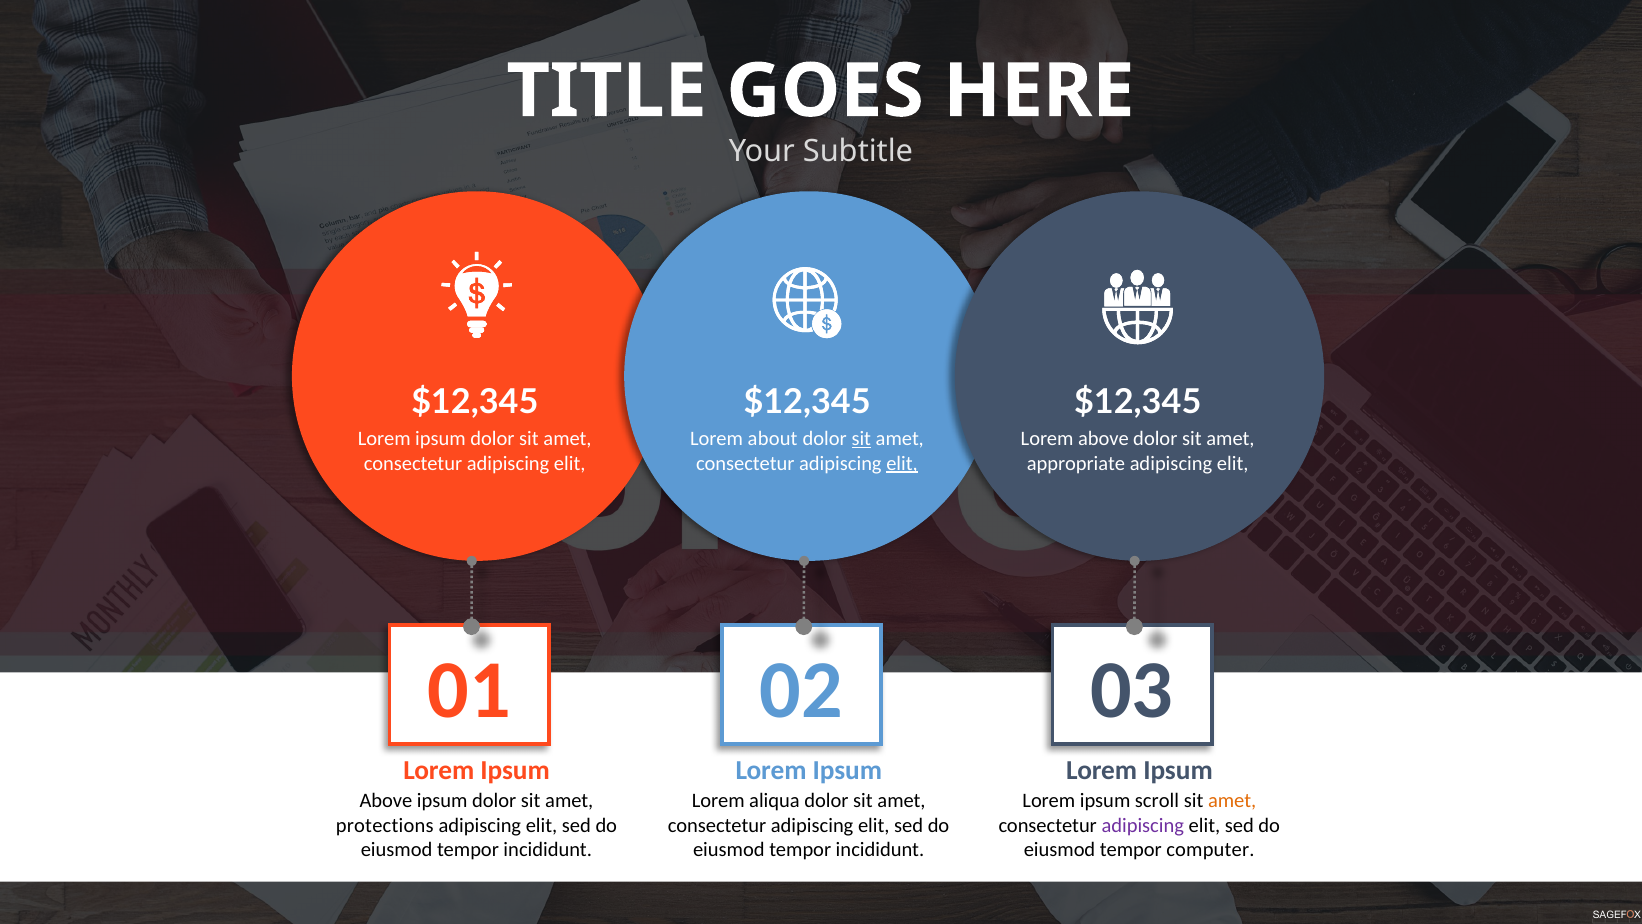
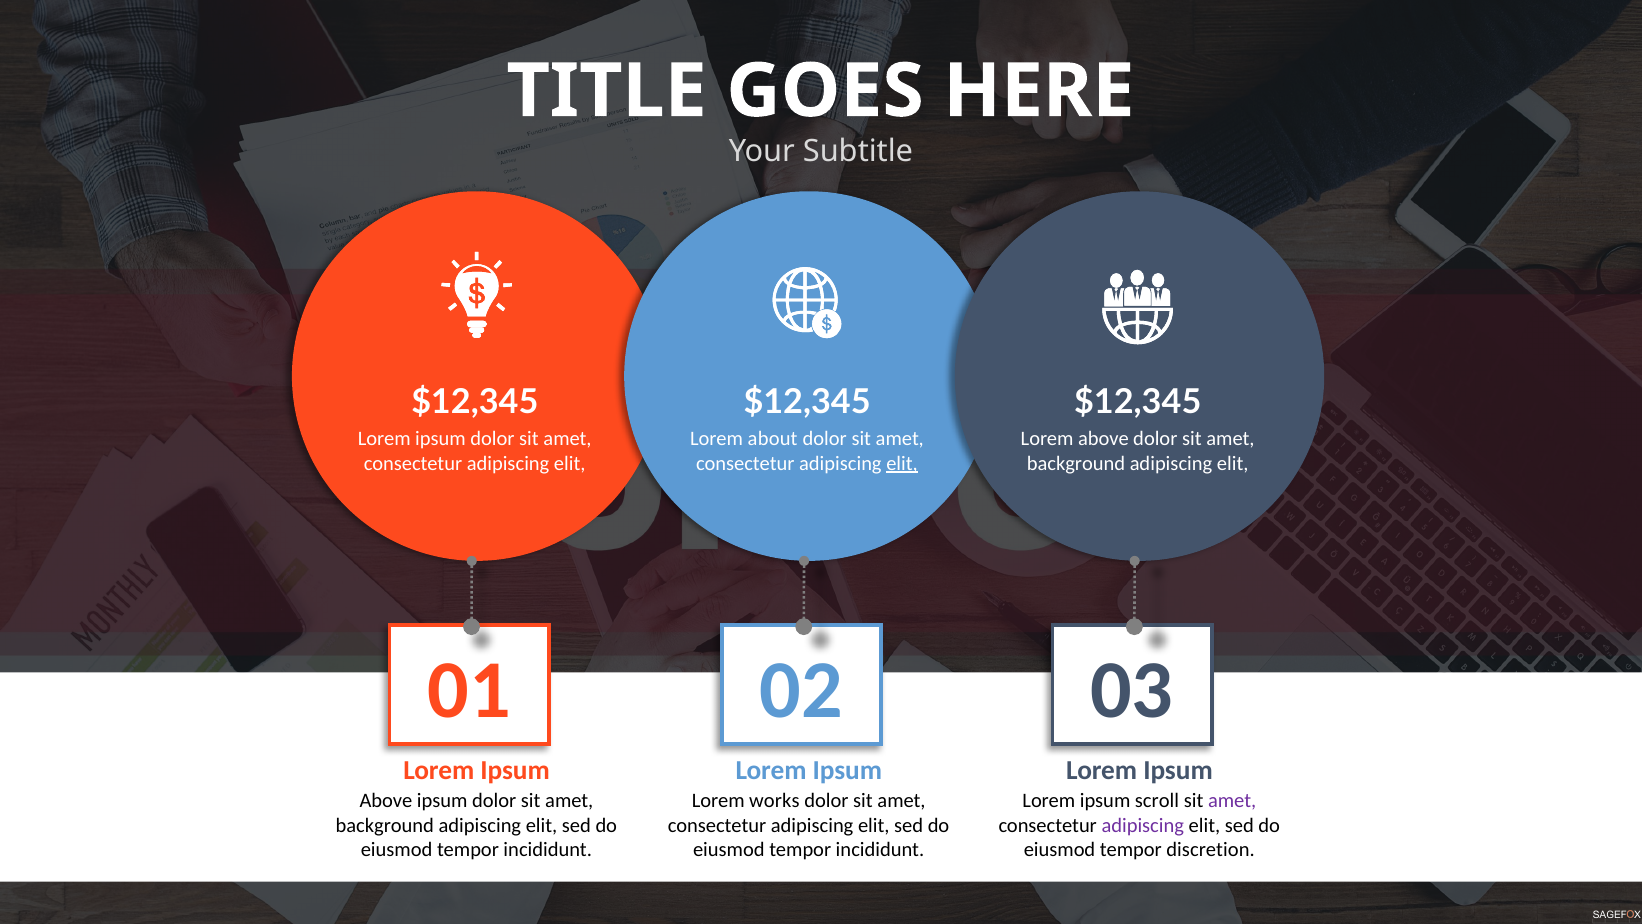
sit underline: present -> none (861, 438)
appropriate: appropriate -> background (1076, 463)
aliqua: aliqua -> works (774, 800)
amet colour: orange -> purple (1232, 800)
protections: protections -> background (385, 825)
computer: computer -> discretion (1211, 850)
